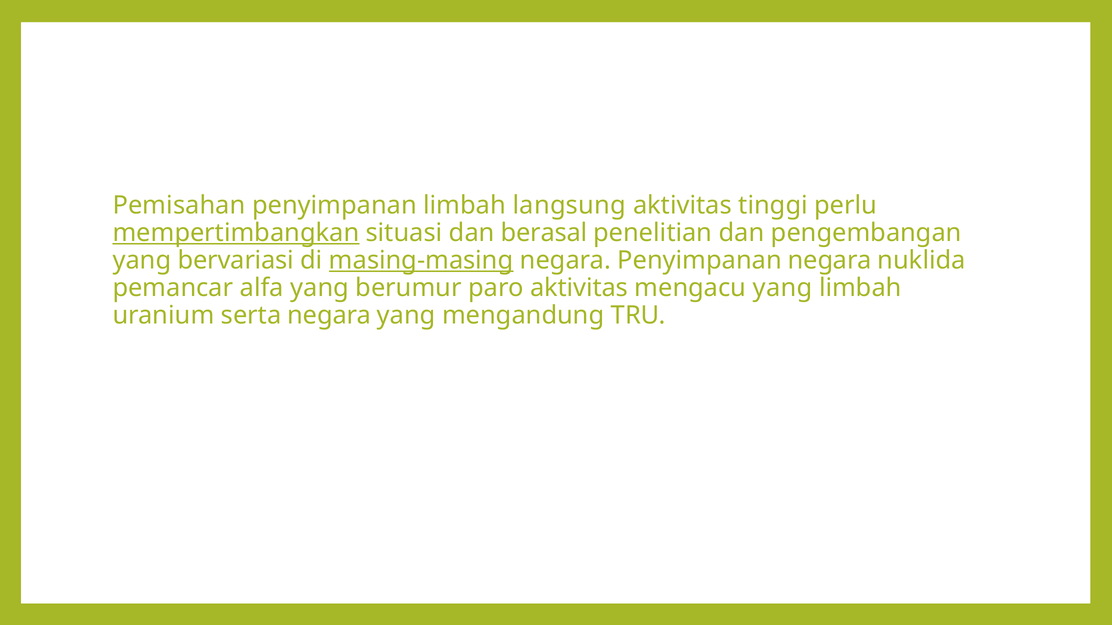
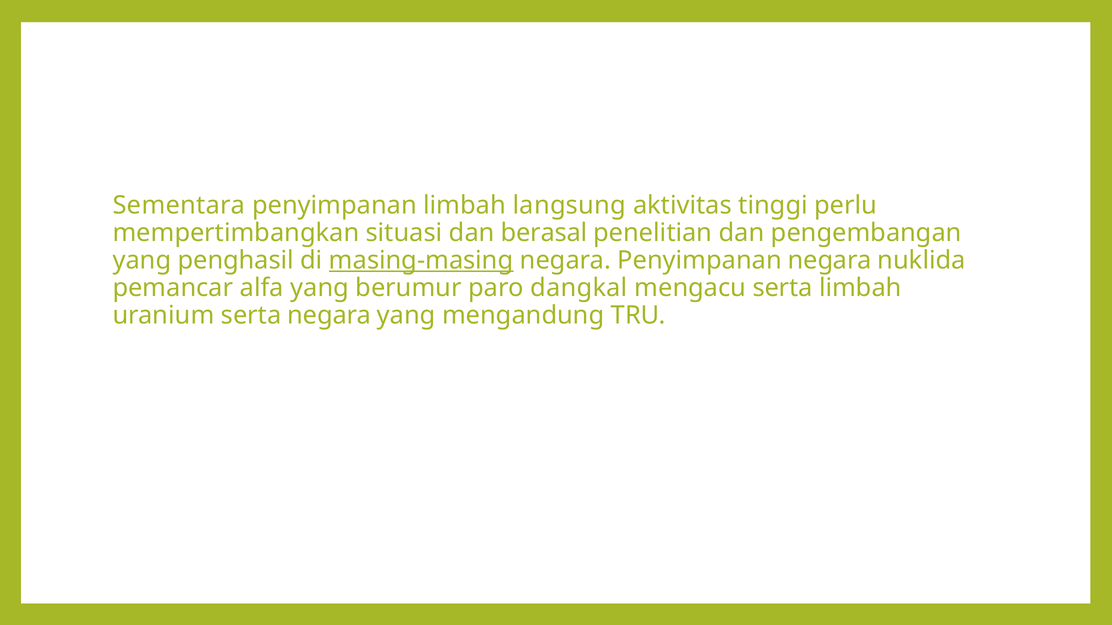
Pemisahan: Pemisahan -> Sementara (179, 205)
mempertimbangkan underline: present -> none (236, 233)
bervariasi: bervariasi -> penghasil (236, 260)
paro aktivitas: aktivitas -> dangkal (579, 288)
mengacu yang: yang -> serta (783, 288)
